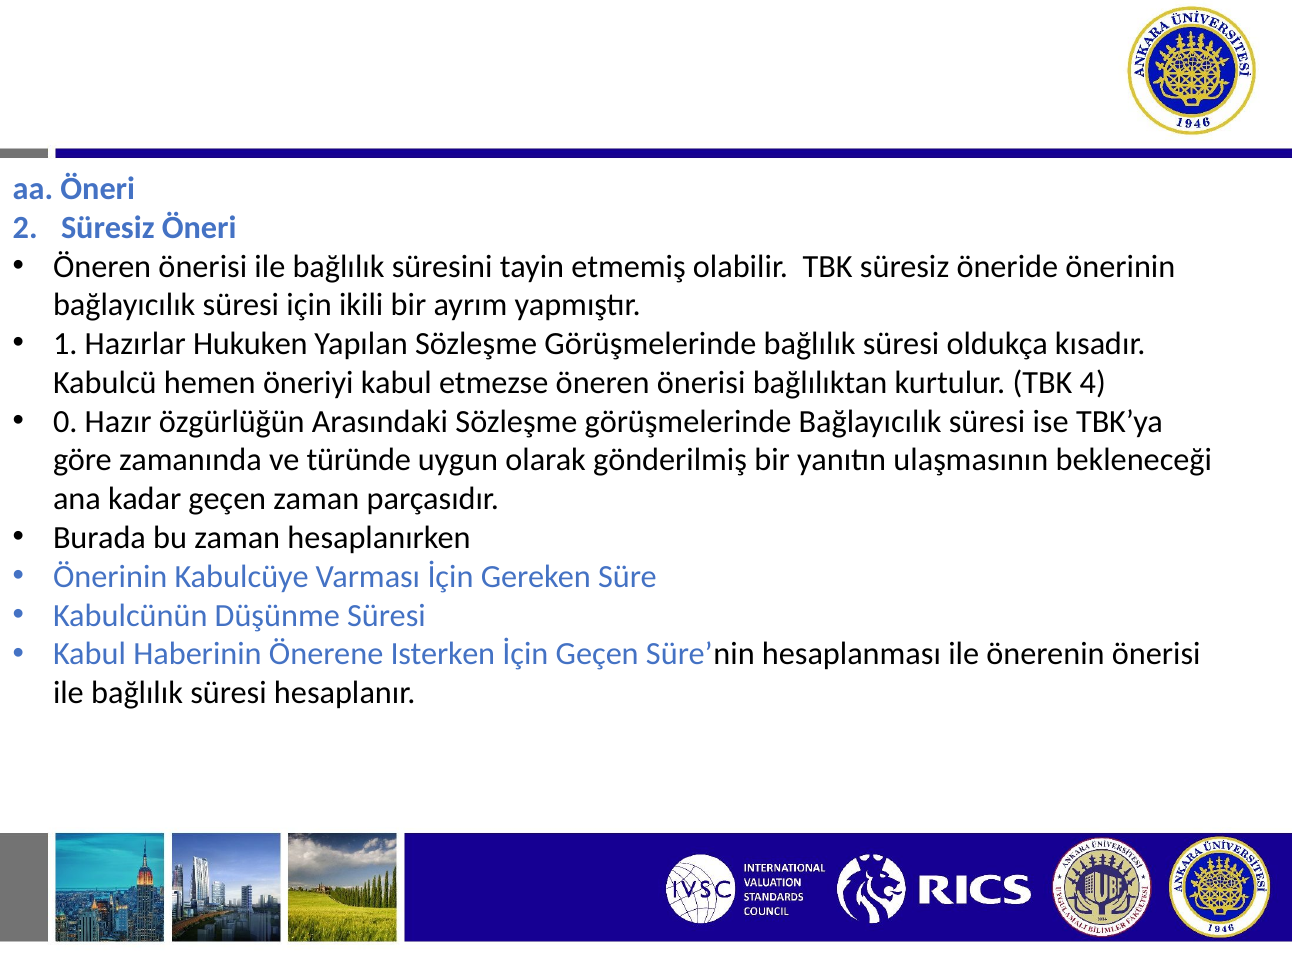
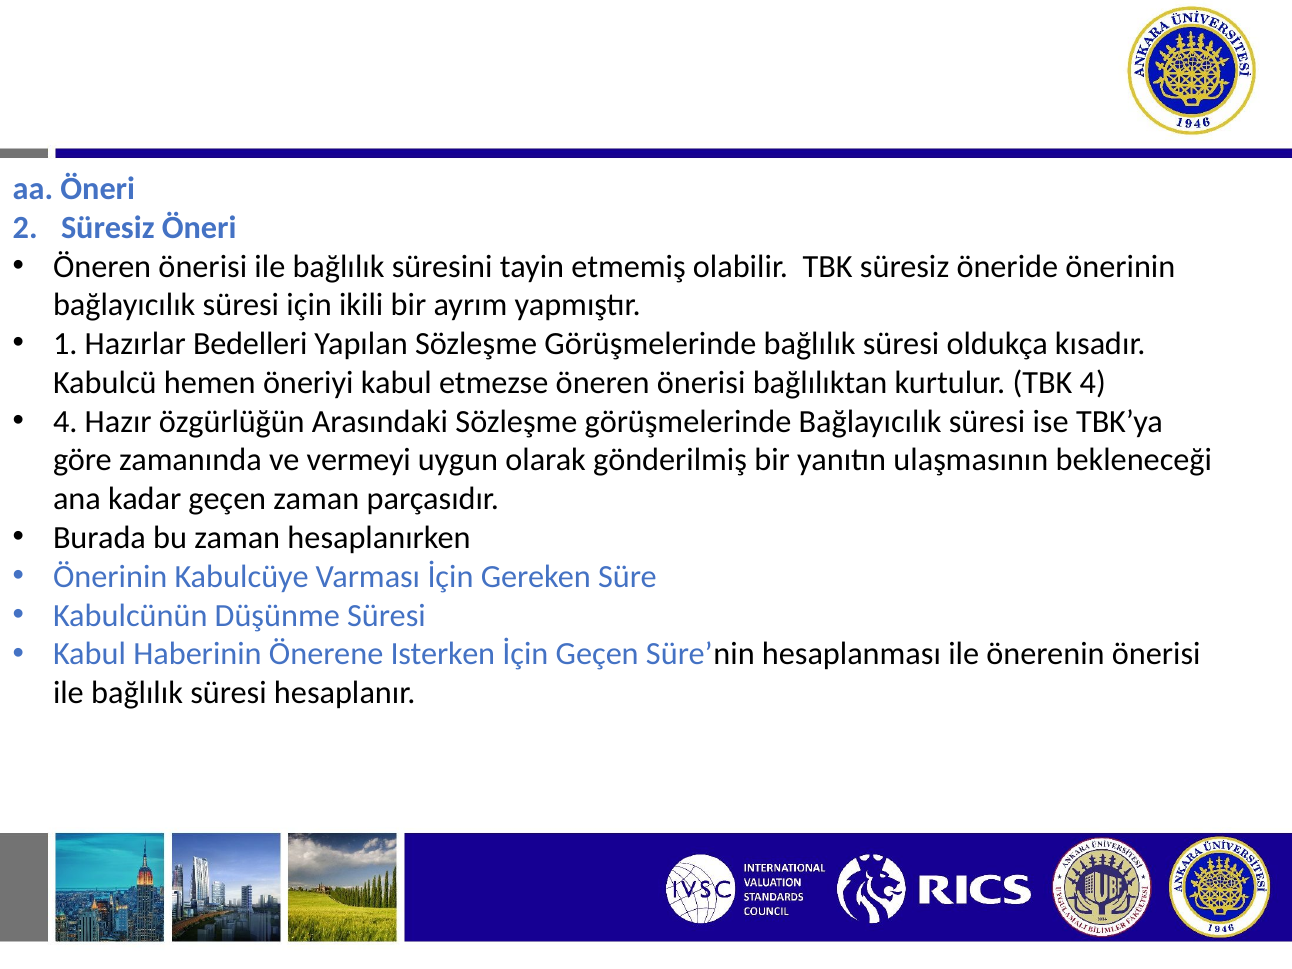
Hukuken: Hukuken -> Bedelleri (250, 344)
0: 0 -> 4 (65, 422)
türünde: türünde -> vermeyi (359, 460)
